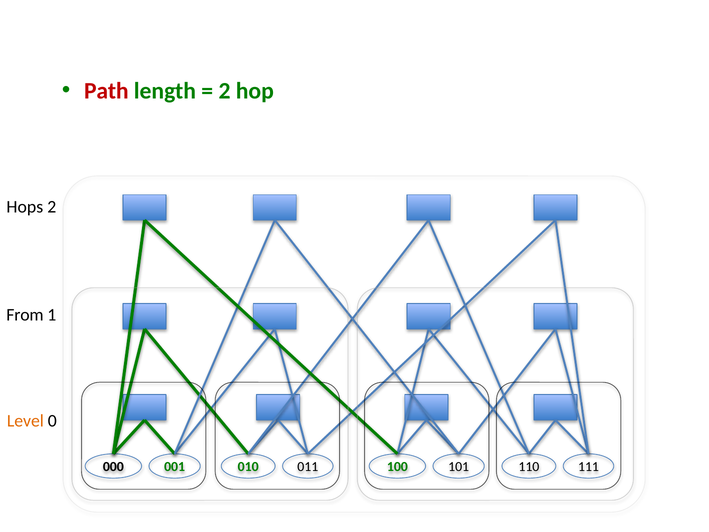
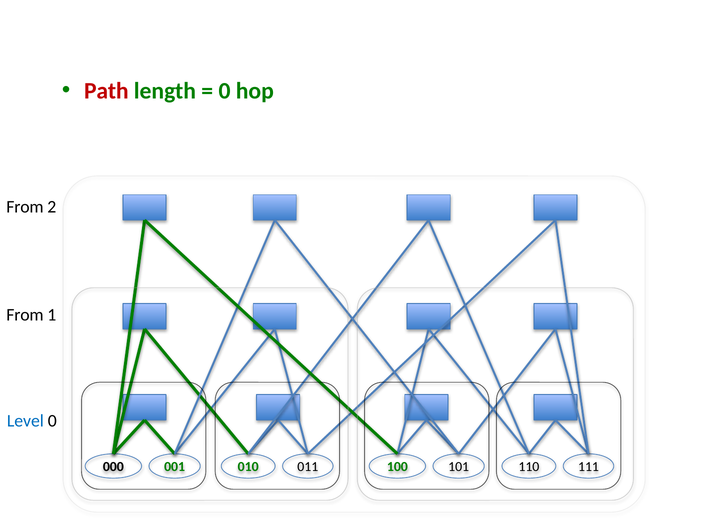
2: 2 -> 0 (224, 91)
Hops: Hops -> From (25, 207)
Level colour: orange -> blue (25, 421)
